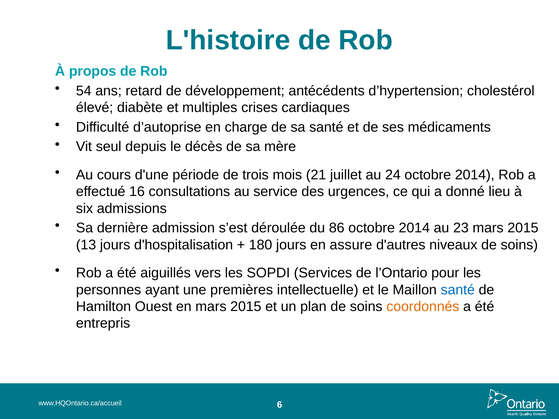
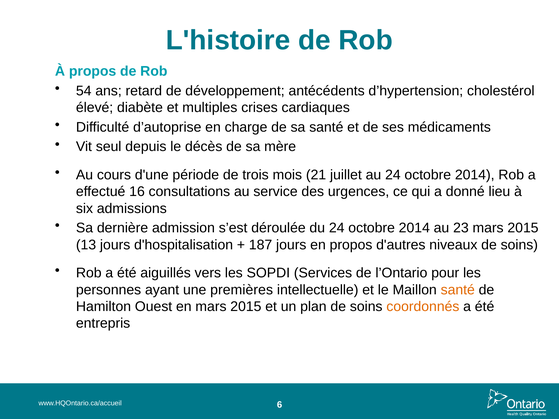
du 86: 86 -> 24 (337, 228)
180: 180 -> 187 (261, 245)
en assure: assure -> propos (351, 245)
santé colour: blue -> orange (458, 290)
